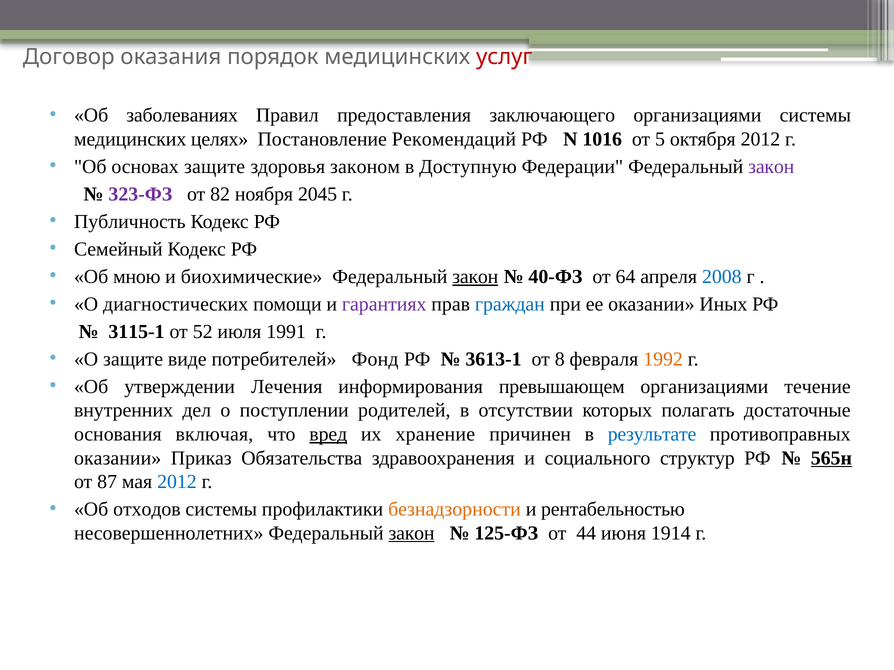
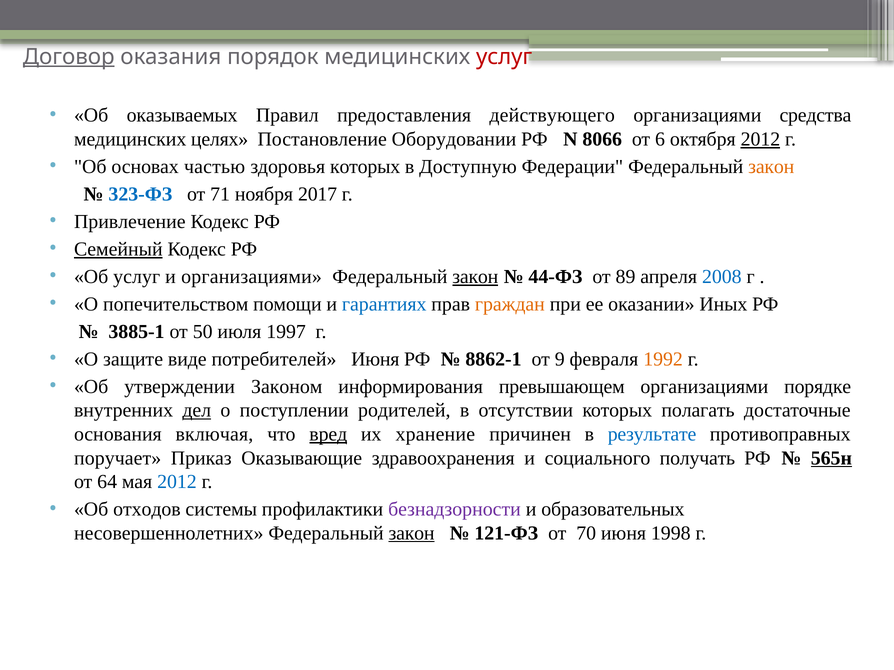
Договор underline: none -> present (69, 57)
заболеваниях: заболеваниях -> оказываемых (182, 115)
заключающего: заключающего -> действующего (552, 115)
организациями системы: системы -> средства (815, 115)
Рекомендаций: Рекомендаций -> Оборудовании (454, 139)
1016: 1016 -> 8066 (602, 139)
5: 5 -> 6 (660, 139)
2012 underline: none -> present (760, 139)
основах защите: защите -> частью (215, 167)
здоровья законом: законом -> которых (365, 167)
закон colour: purple -> orange (771, 167)
323-ФЗ colour: purple -> blue (140, 194)
82: 82 -> 71 (220, 194)
2045: 2045 -> 2017 (318, 194)
Публичность: Публичность -> Привлечение (130, 222)
Семейный underline: none -> present (118, 249)
Об мною: мною -> услуг (137, 277)
и биохимические: биохимические -> организациями (252, 277)
40-ФЗ: 40-ФЗ -> 44-ФЗ (555, 277)
64: 64 -> 89 (626, 277)
диагностических: диагностических -> попечительством (176, 304)
гарантиях colour: purple -> blue (384, 304)
граждан colour: blue -> orange (510, 304)
3115-1: 3115-1 -> 3885-1 (137, 332)
52: 52 -> 50 (203, 332)
1991: 1991 -> 1997 (286, 332)
потребителей Фонд: Фонд -> Июня (375, 359)
3613-1: 3613-1 -> 8862-1 (494, 359)
8: 8 -> 9 (560, 359)
Лечения: Лечения -> Законом (287, 387)
течение: течение -> порядке (818, 387)
дел underline: none -> present (197, 411)
оказании: оказании -> поручает (118, 458)
Обязательства: Обязательства -> Оказывающие (302, 458)
структур: структур -> получать (697, 458)
87: 87 -> 64 (107, 482)
безнадзорности colour: orange -> purple (454, 510)
рентабельностью: рентабельностью -> образовательных (613, 510)
125-ФЗ: 125-ФЗ -> 121-ФЗ (506, 533)
44: 44 -> 70 (586, 533)
1914: 1914 -> 1998 (671, 533)
